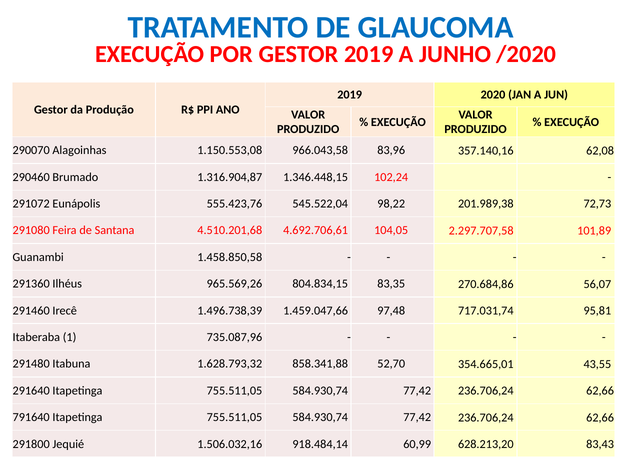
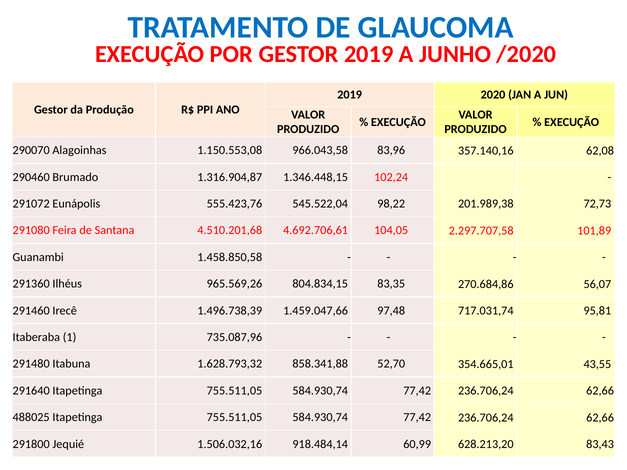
791640: 791640 -> 488025 (31, 418)
